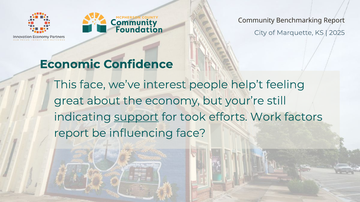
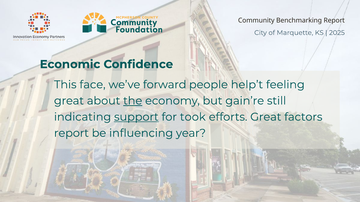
interest: interest -> forward (165, 85)
the underline: none -> present (133, 101)
your’re: your’re -> gain’re (245, 101)
efforts Work: Work -> Great (266, 117)
influencing face: face -> year (191, 133)
